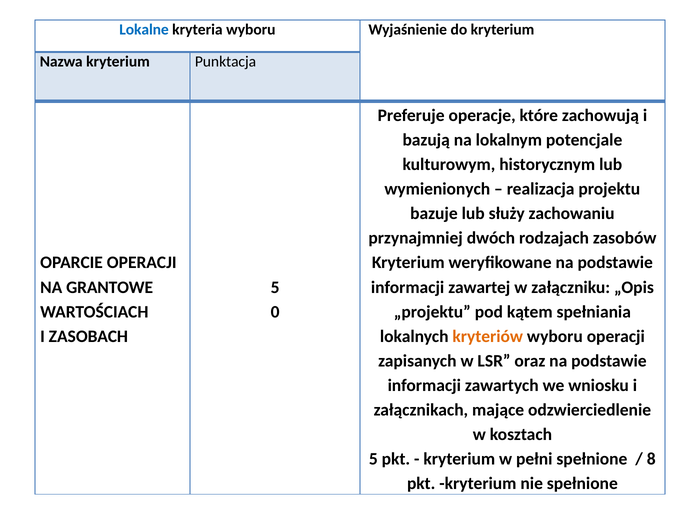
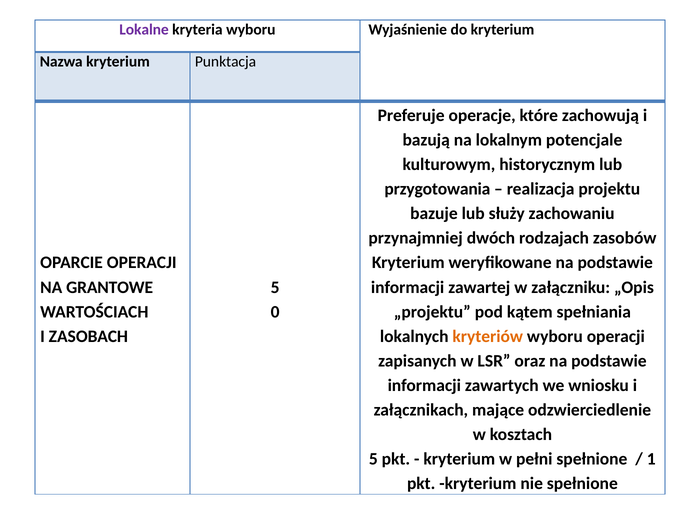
Lokalne colour: blue -> purple (144, 30)
wymienionych: wymienionych -> przygotowania (437, 189)
8: 8 -> 1 (651, 459)
